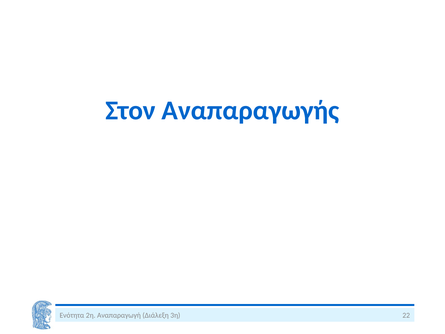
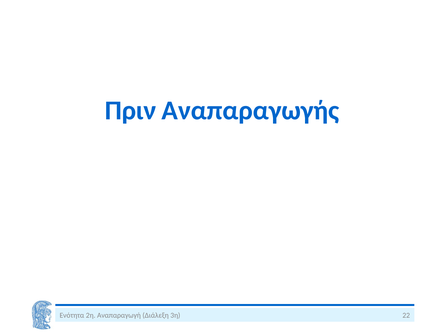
Στον: Στον -> Πριν (131, 110)
